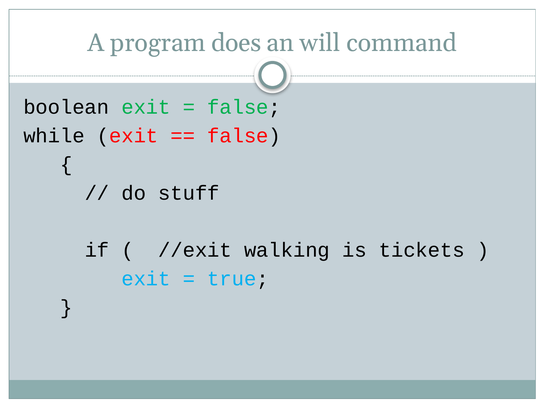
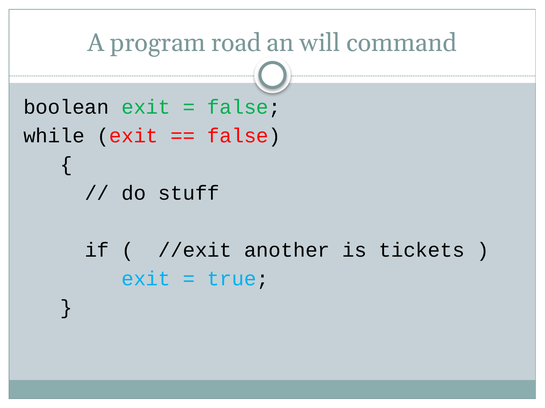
does: does -> road (236, 43)
walking: walking -> another (287, 251)
